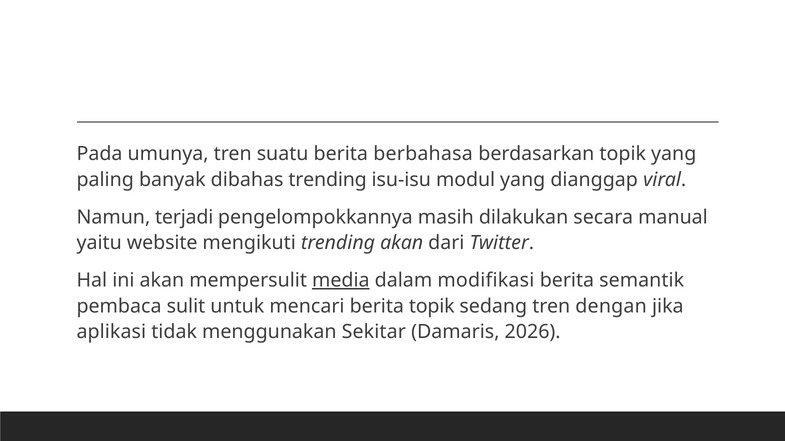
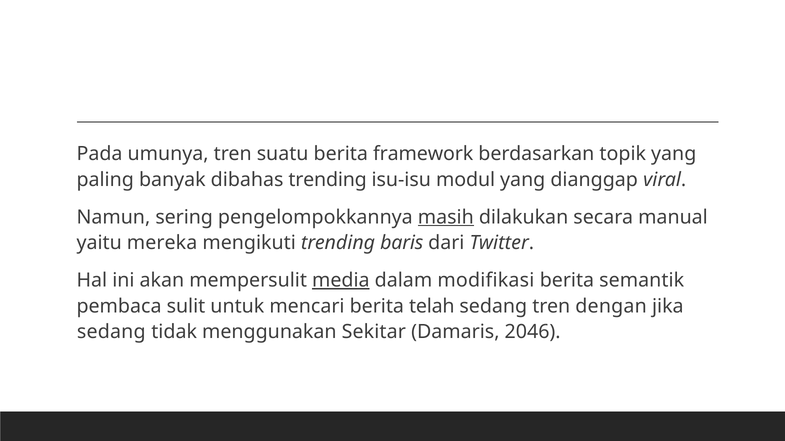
berbahasa: berbahasa -> framework (423, 154)
terjadi: terjadi -> sering (184, 217)
masih underline: none -> present (446, 217)
website: website -> mereka (162, 243)
trending akan: akan -> baris (402, 243)
berita topik: topik -> telah (432, 307)
aplikasi: aplikasi -> sedang (111, 332)
2026: 2026 -> 2046 (533, 332)
